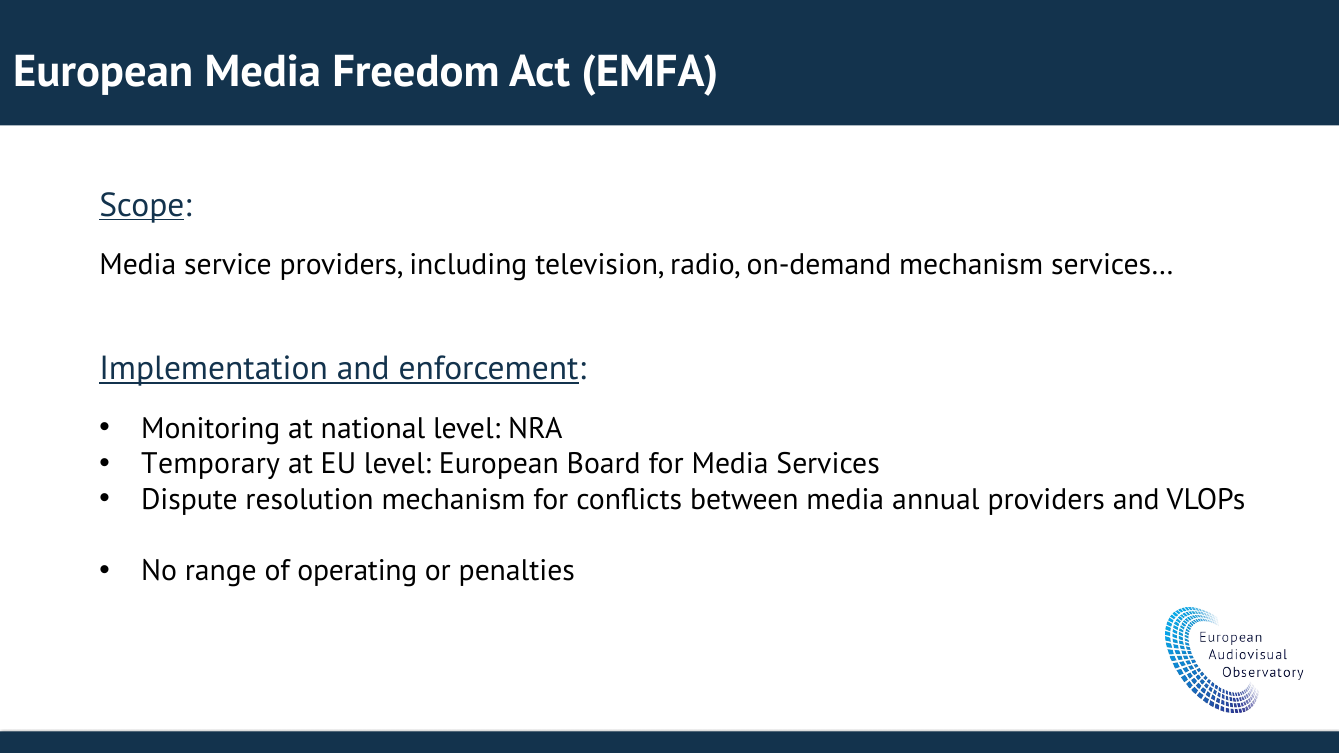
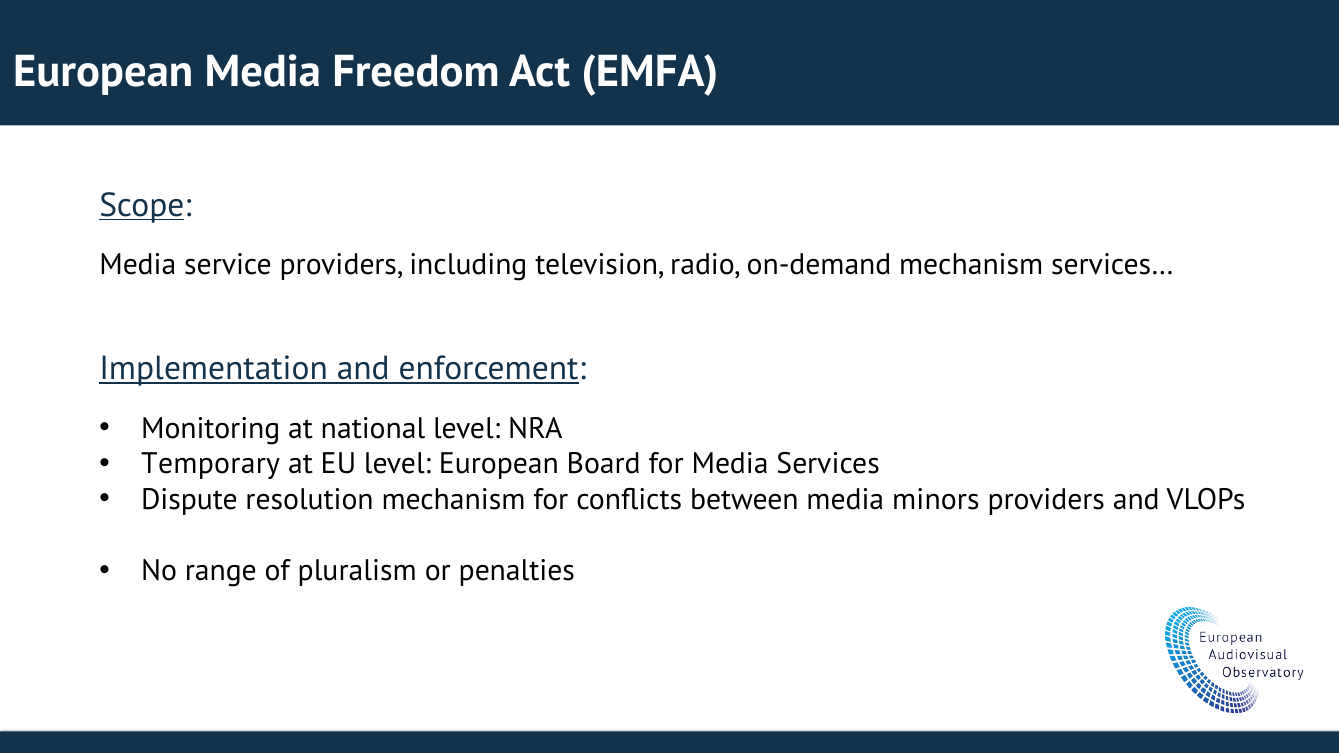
annual: annual -> minors (936, 500)
operating: operating -> pluralism (357, 571)
